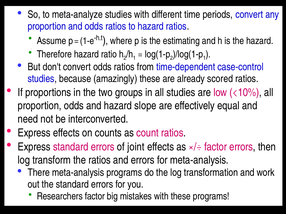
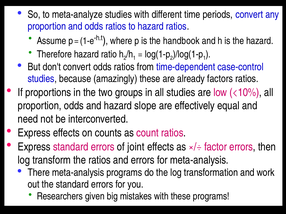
estimating: estimating -> handbook (181, 41)
scored: scored -> factors (220, 79)
Researchers factor: factor -> given (95, 197)
